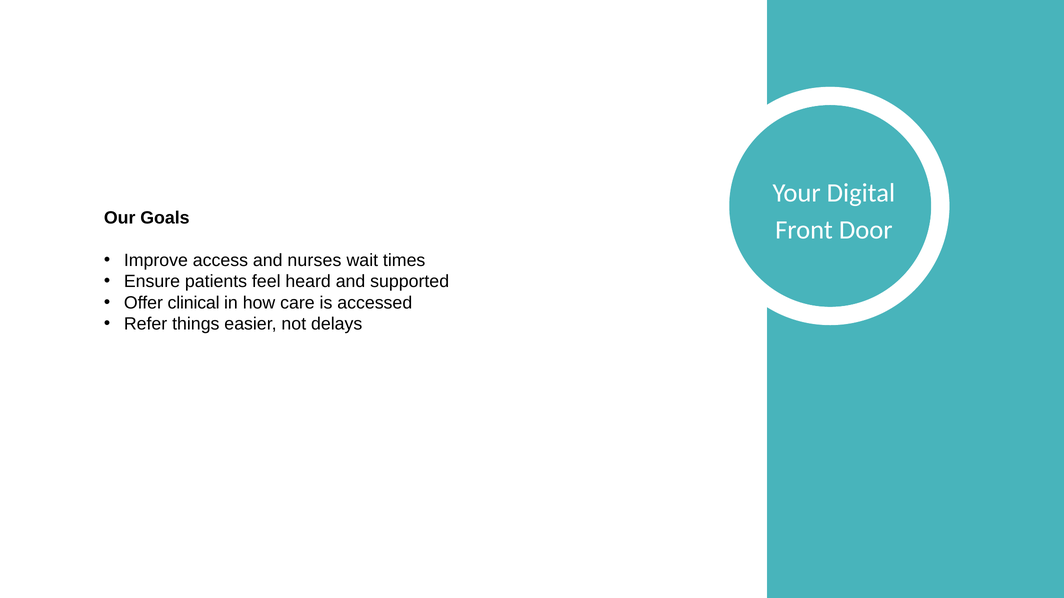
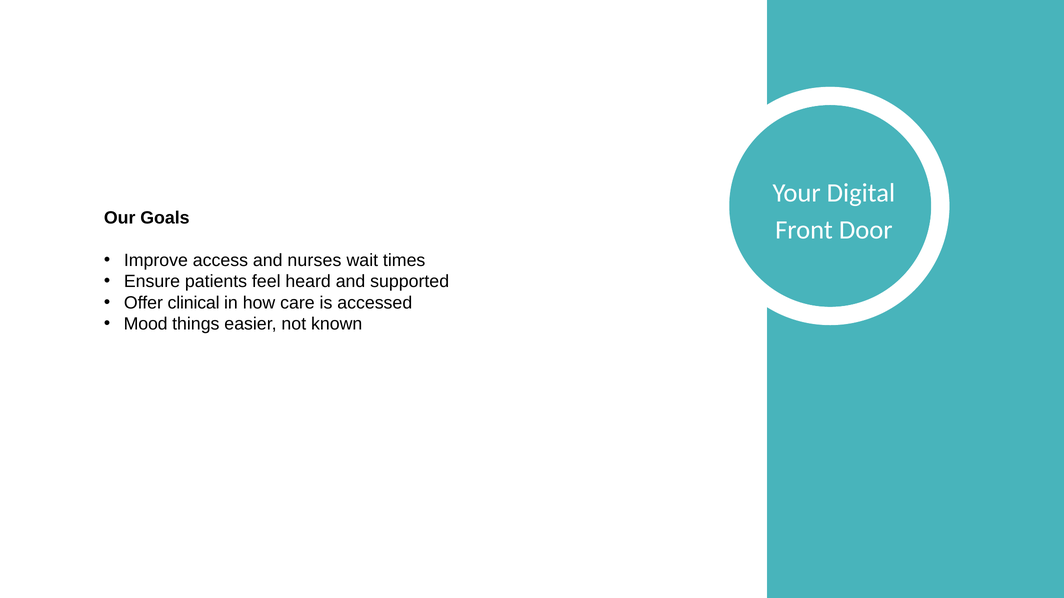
Refer: Refer -> Mood (146, 324)
delays: delays -> known (337, 324)
